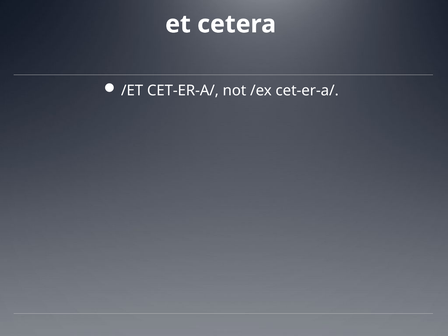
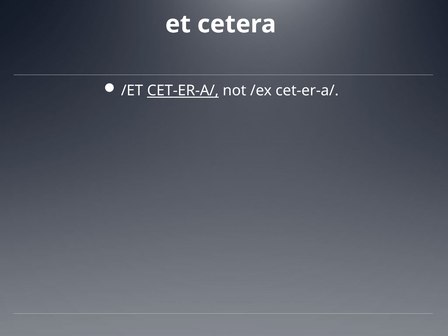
CET-ER-A/ underline: none -> present (183, 91)
